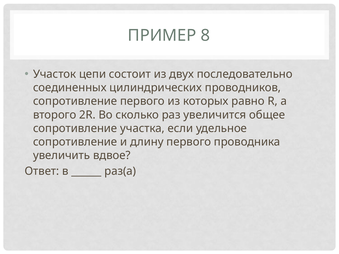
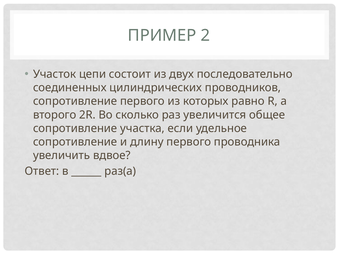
8: 8 -> 2 (205, 36)
